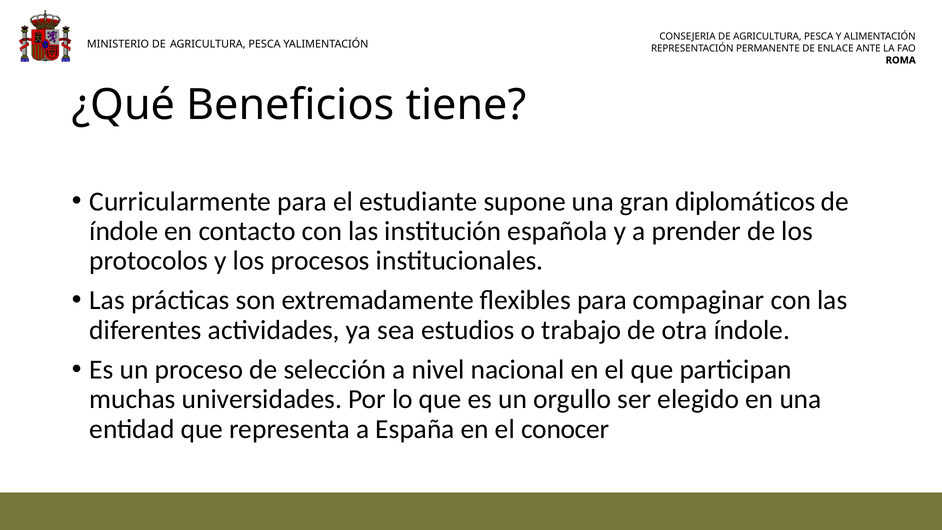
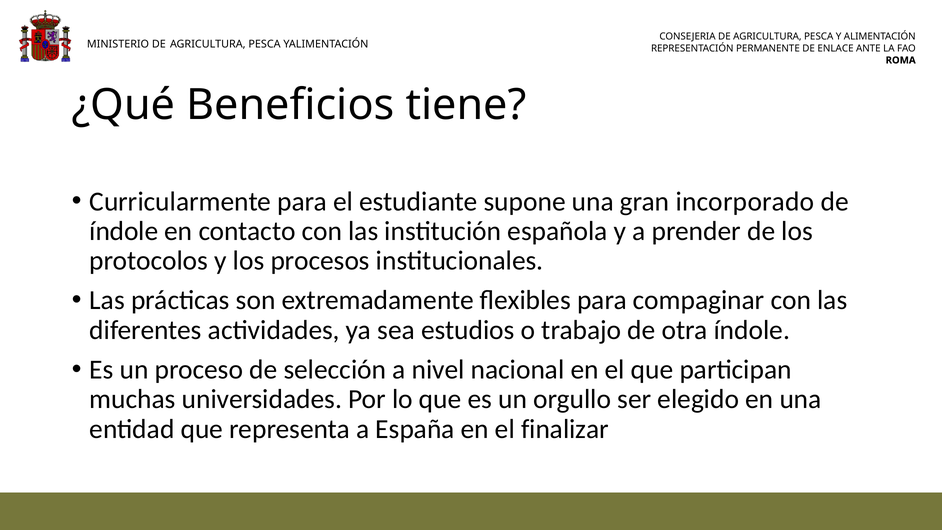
diplomáticos: diplomáticos -> incorporado (745, 201)
conocer: conocer -> finalizar (565, 429)
